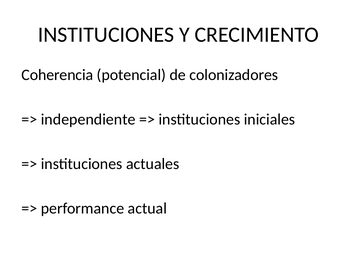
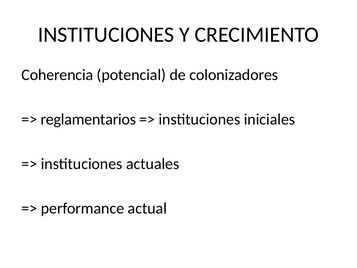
independiente: independiente -> reglamentarios (88, 119)
